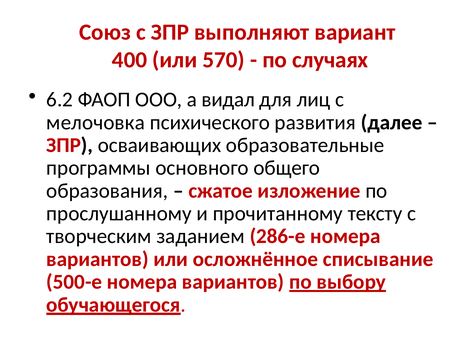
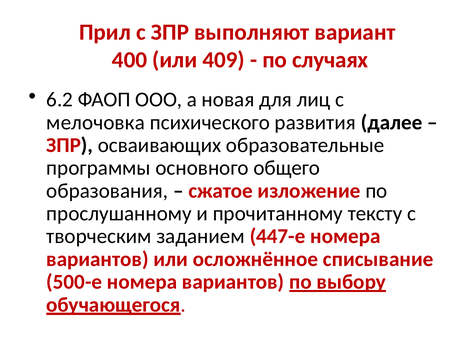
Союз: Союз -> Прил (105, 32)
570: 570 -> 409 (224, 60)
видал: видал -> новая (228, 100)
286-е: 286-е -> 447-е (278, 237)
